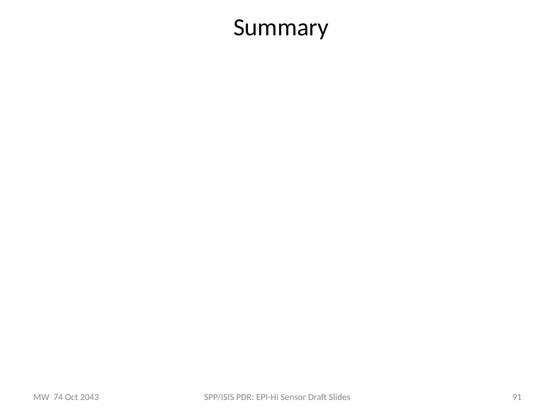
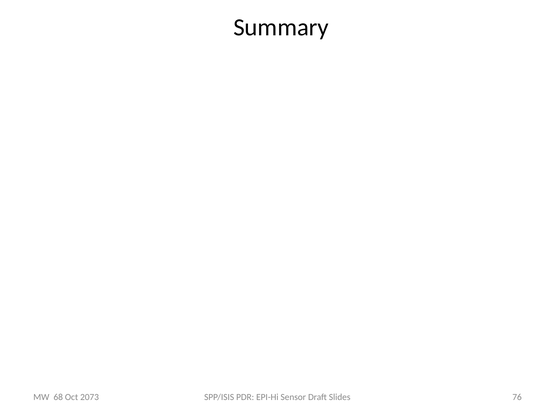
91: 91 -> 76 (517, 397)
74: 74 -> 68 (58, 398)
2043: 2043 -> 2073 (90, 398)
